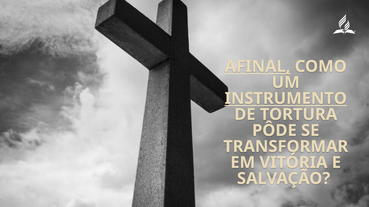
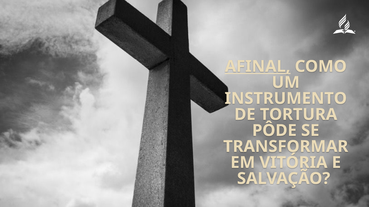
INSTRUMENTO underline: present -> none (286, 99)
